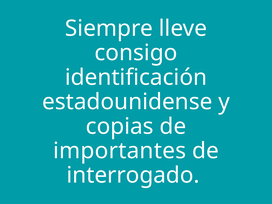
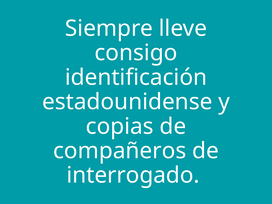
importantes: importantes -> compañeros (120, 151)
